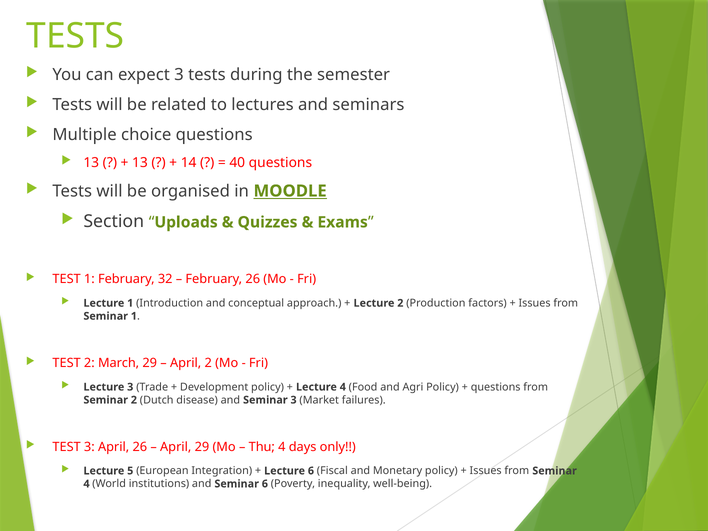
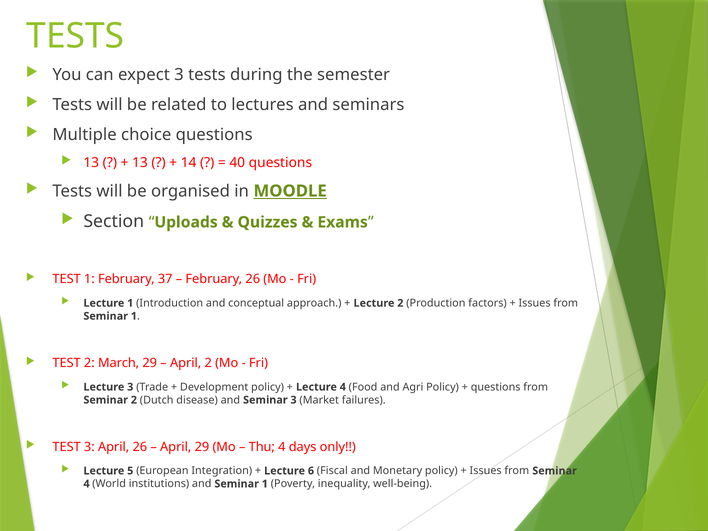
32: 32 -> 37 (165, 279)
and Seminar 6: 6 -> 1 (265, 484)
